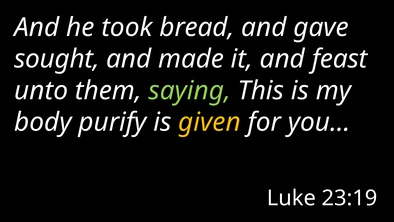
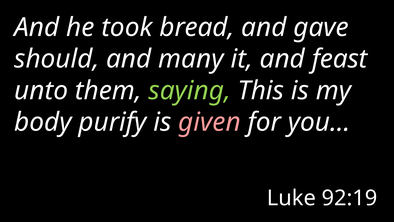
sought: sought -> should (57, 59)
made: made -> many (191, 59)
given colour: yellow -> pink (209, 122)
23:19: 23:19 -> 92:19 (349, 198)
